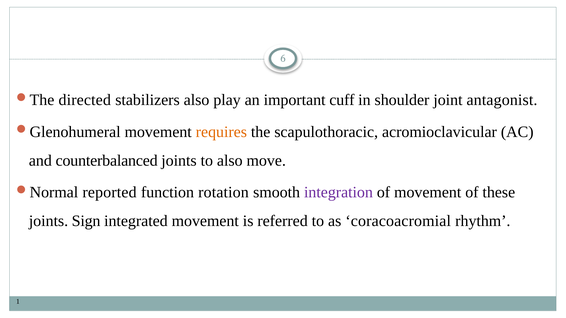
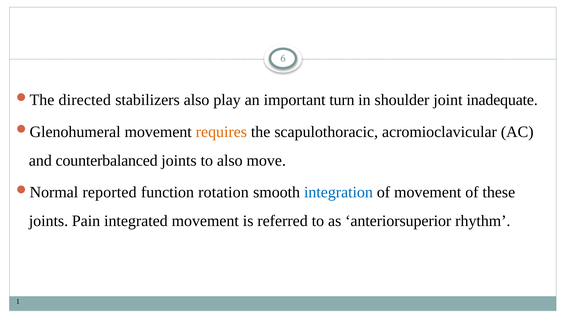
cuff: cuff -> turn (342, 100)
antagonist: antagonist -> inadequate (502, 100)
integration colour: purple -> blue (338, 193)
Sign: Sign -> Pain (86, 221)
coracoacromial: coracoacromial -> anteriorsuperior (398, 221)
